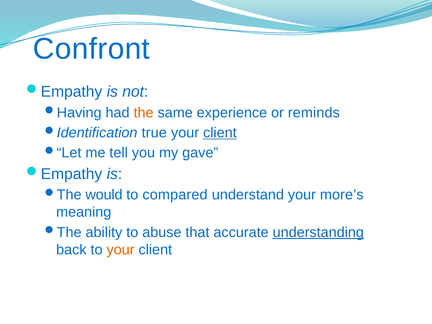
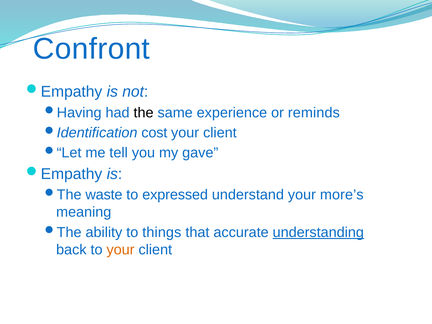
the colour: orange -> black (144, 113)
true: true -> cost (154, 133)
client underline: present -> none (220, 133)
would: would -> waste (104, 195)
compared: compared -> expressed (175, 195)
abuse: abuse -> things (162, 232)
